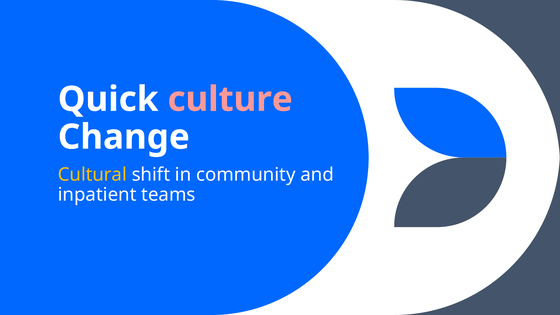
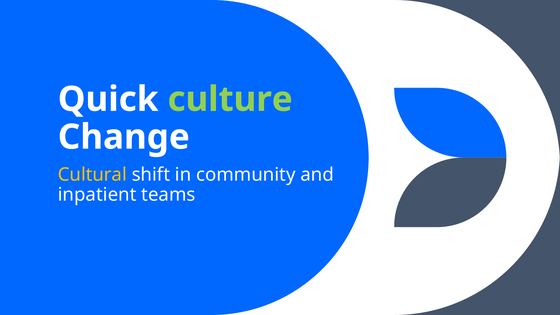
culture colour: pink -> light green (230, 99)
